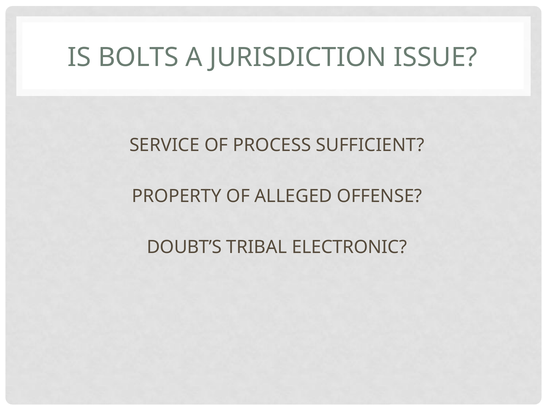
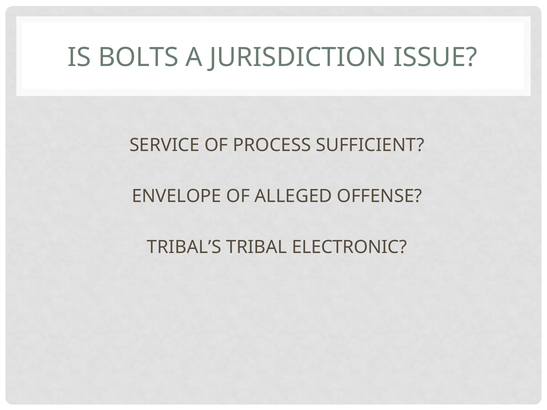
PROPERTY: PROPERTY -> ENVELOPE (177, 196)
DOUBT’S: DOUBT’S -> TRIBAL’S (184, 247)
